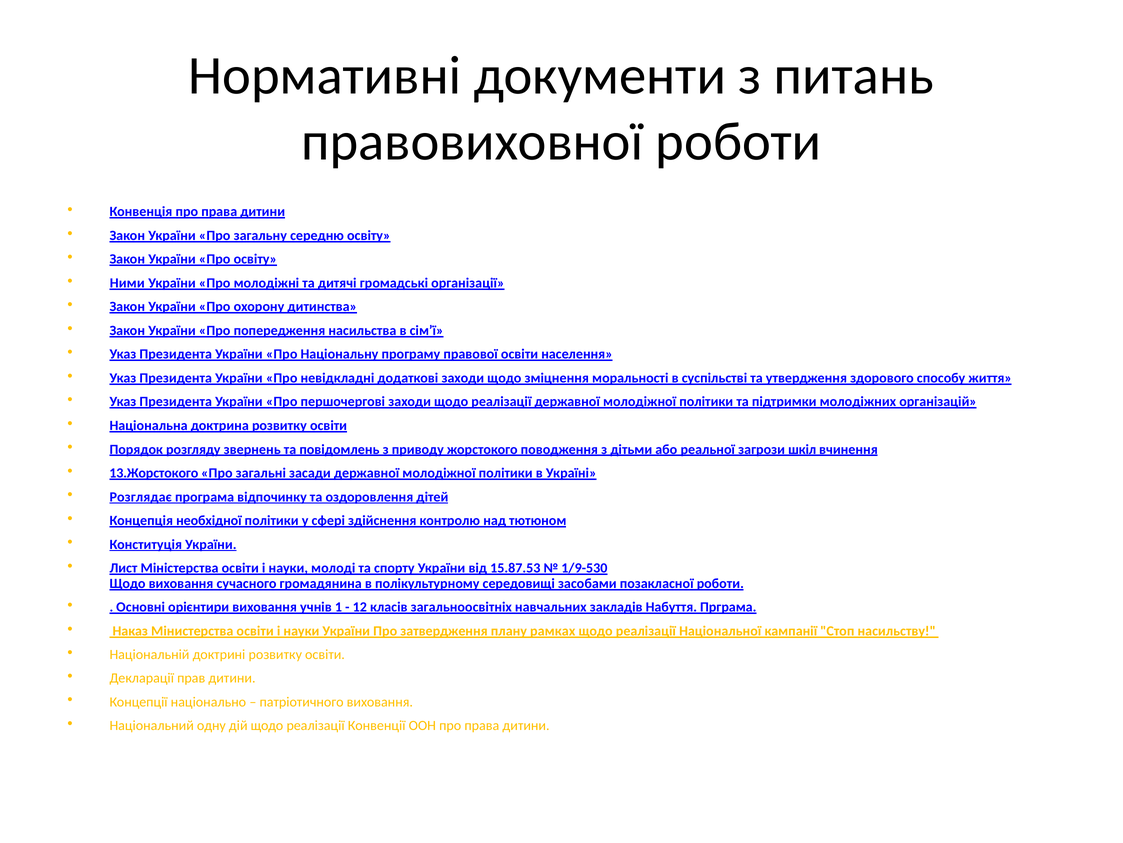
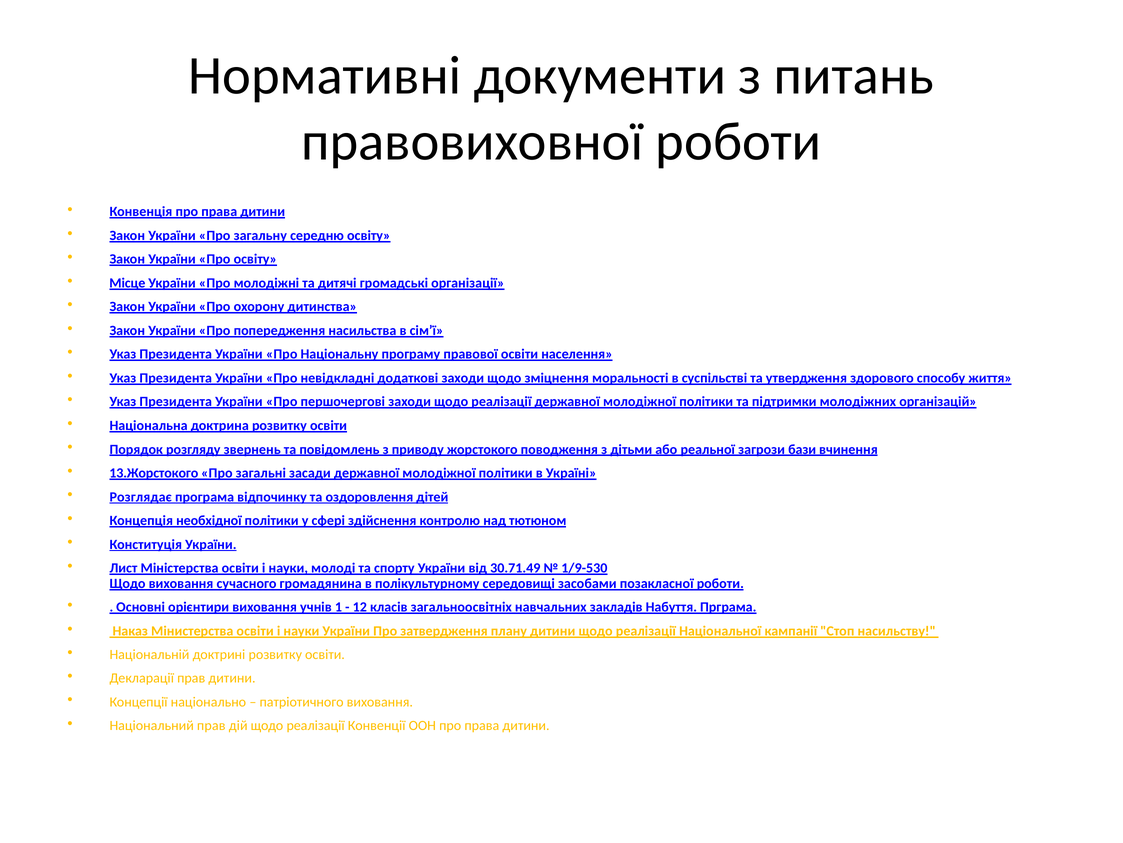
Ними: Ними -> Місце (127, 283)
шкіл: шкіл -> бази (802, 449)
15.87.53: 15.87.53 -> 30.71.49 (515, 568)
плану рамках: рамках -> дитини (553, 631)
Національний одну: одну -> прав (211, 725)
